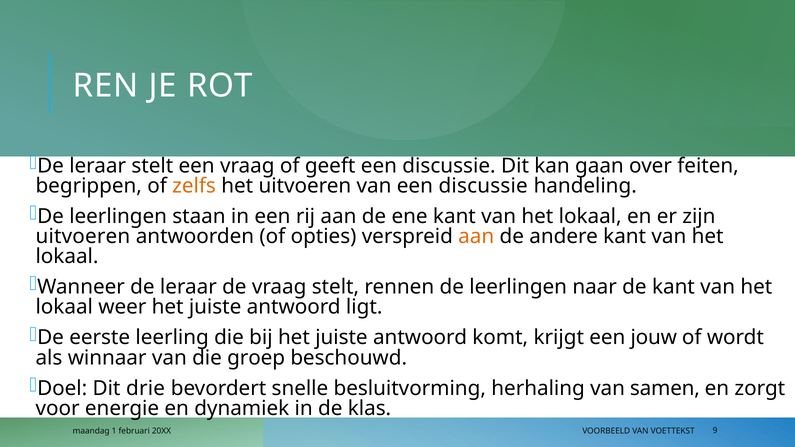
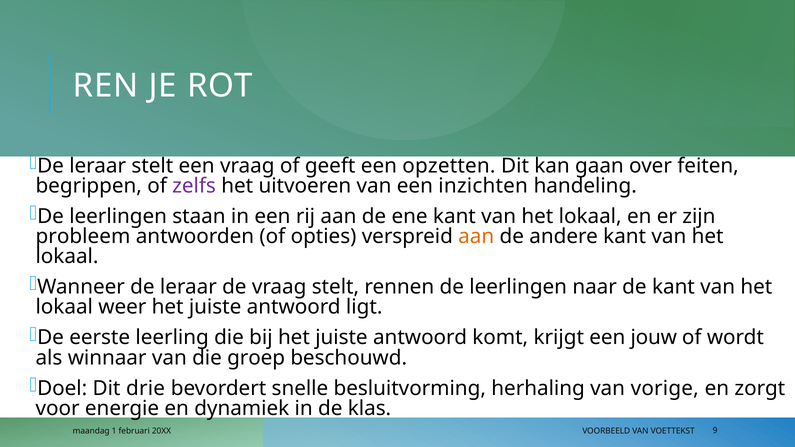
geeft een discussie: discussie -> opzetten (449, 166)
zelfs colour: orange -> purple (194, 186)
van een discussie: discussie -> inzichten (483, 186)
uitvoeren: uitvoeren -> probleem (83, 237)
samen: samen -> vorige (665, 388)
